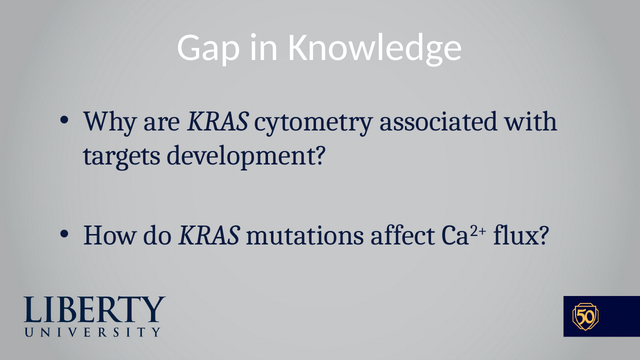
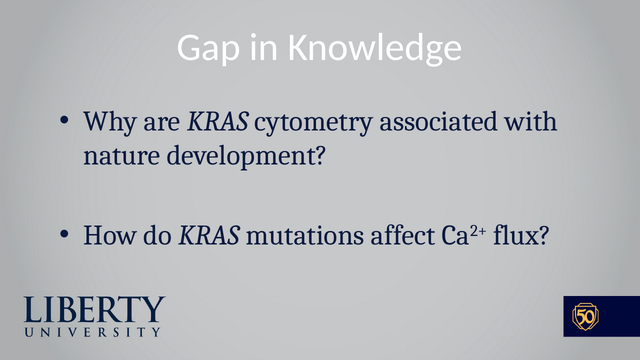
targets: targets -> nature (122, 156)
